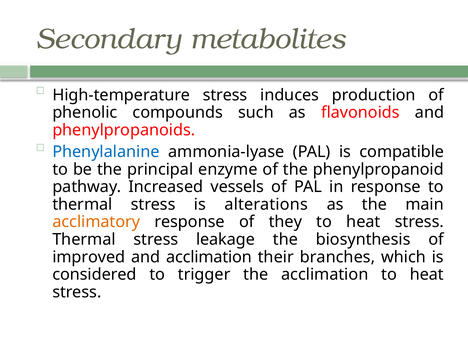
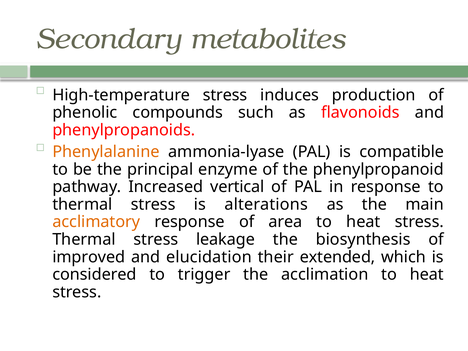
Phenylalanine colour: blue -> orange (106, 152)
vessels: vessels -> vertical (237, 187)
they: they -> area (285, 222)
and acclimation: acclimation -> elucidation (209, 257)
branches: branches -> extended (337, 257)
